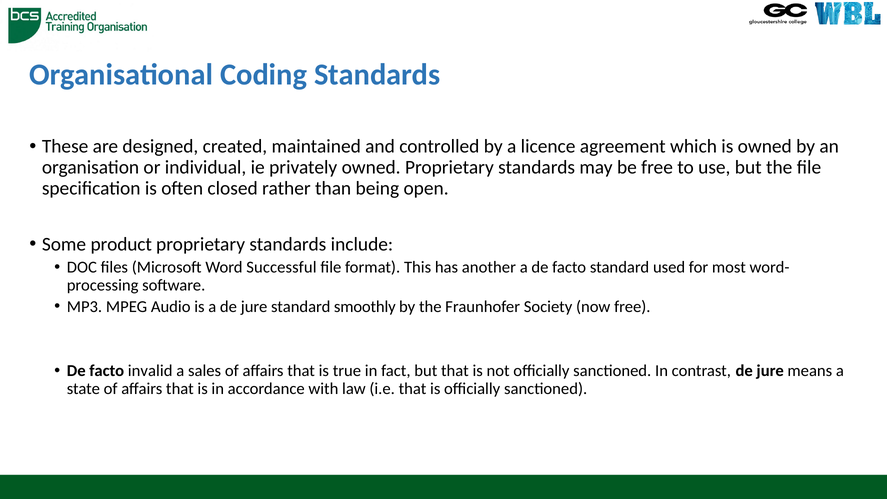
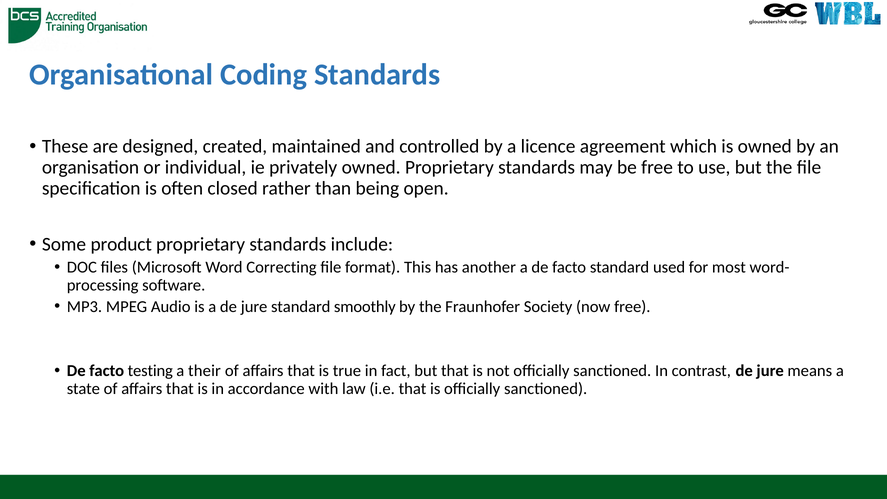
Successful: Successful -> Correcting (281, 267)
invalid: invalid -> testing (150, 371)
sales: sales -> their (204, 371)
